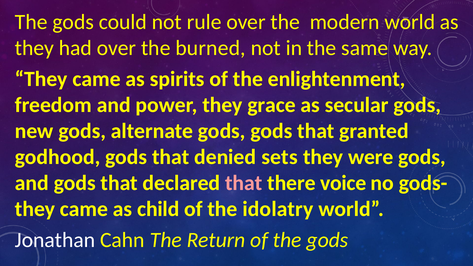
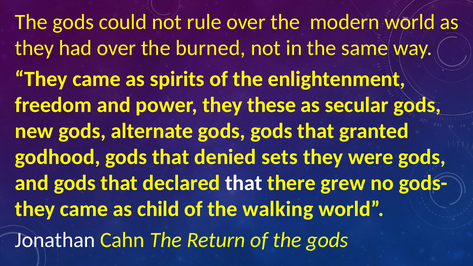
grace: grace -> these (272, 105)
that colour: pink -> white (244, 183)
voice: voice -> grew (343, 183)
idolatry: idolatry -> walking (278, 209)
